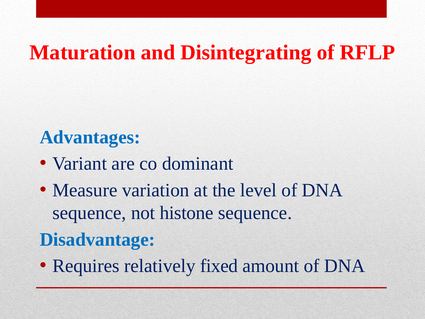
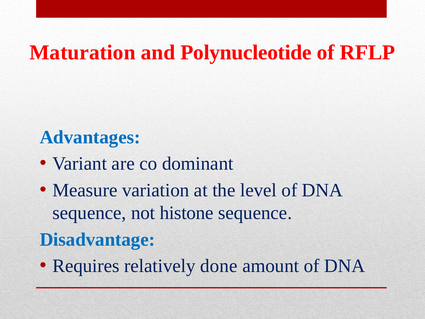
Disintegrating: Disintegrating -> Polynucleotide (246, 52)
fixed: fixed -> done (219, 266)
